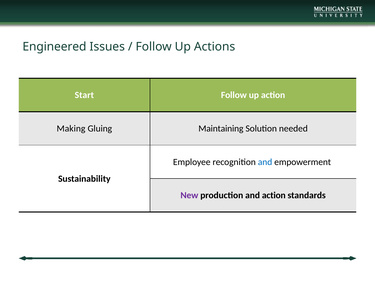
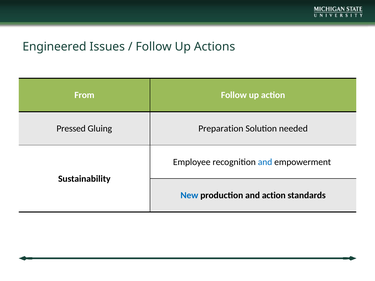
Start: Start -> From (84, 95)
Making: Making -> Pressed (71, 129)
Maintaining: Maintaining -> Preparation (221, 129)
New colour: purple -> blue (189, 196)
